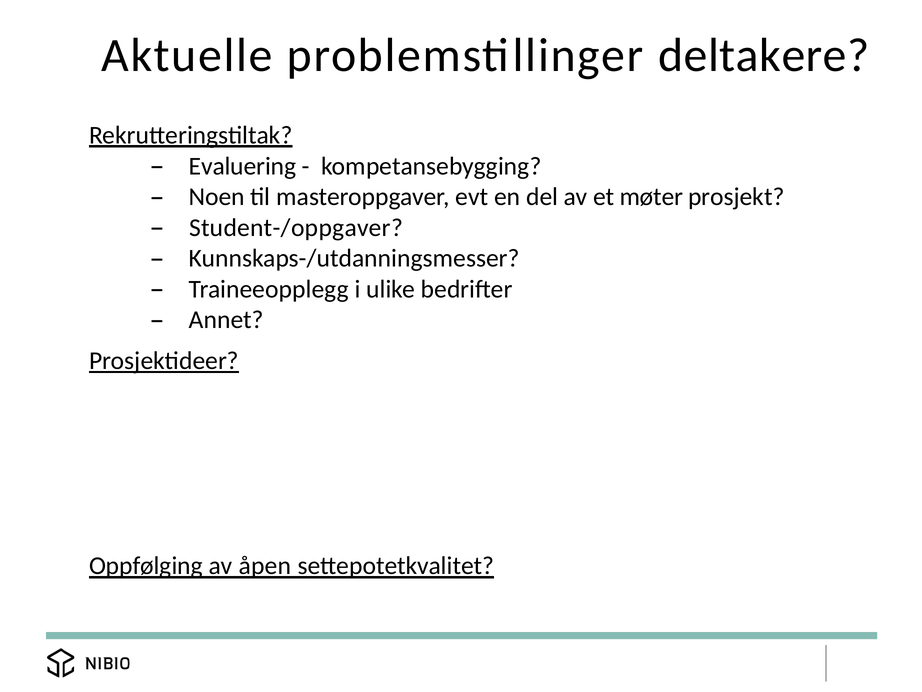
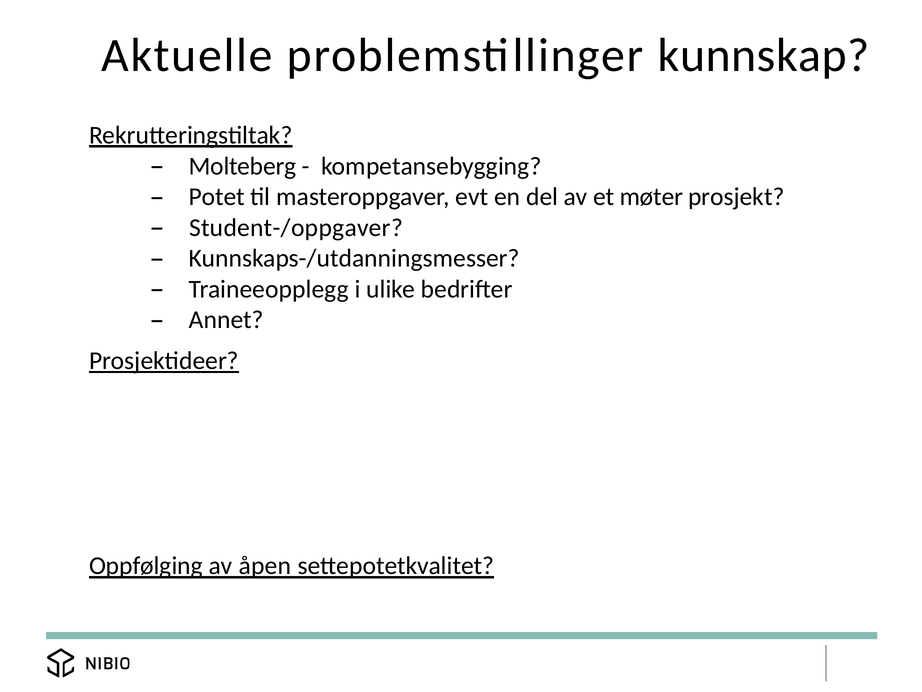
deltakere: deltakere -> kunnskap (764, 55)
Evaluering: Evaluering -> Molteberg (243, 166)
Noen: Noen -> Potet (217, 197)
